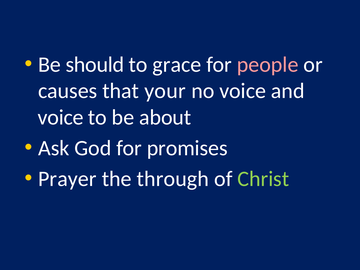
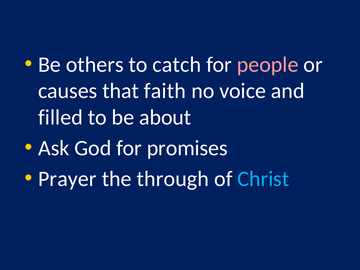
should: should -> others (95, 65)
grace: grace -> catch (177, 65)
your: your -> faith (165, 91)
voice: voice -> filled (60, 117)
Christ colour: light green -> light blue (263, 179)
